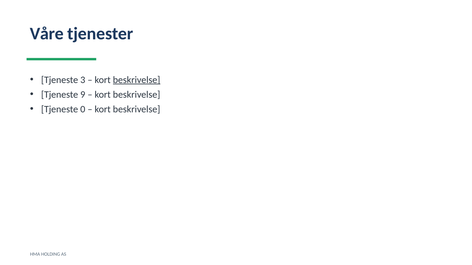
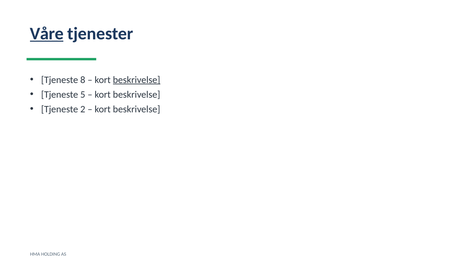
Våre underline: none -> present (47, 34)
3: 3 -> 8 (83, 80)
9: 9 -> 5 (83, 95)
0: 0 -> 2 (83, 109)
